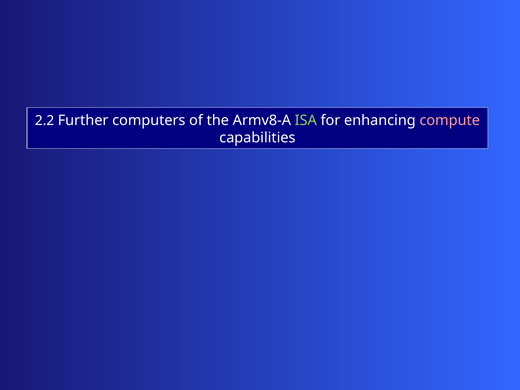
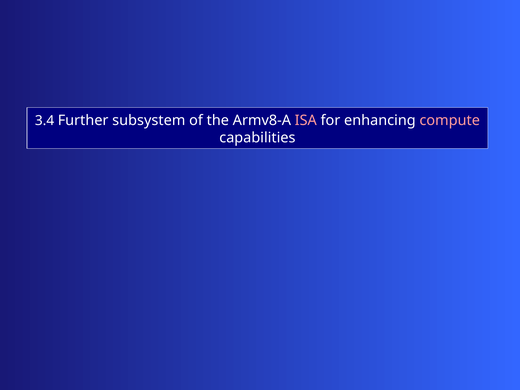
2.2: 2.2 -> 3.4 (45, 121)
computers: computers -> subsystem (149, 120)
ISA colour: light green -> pink (306, 120)
